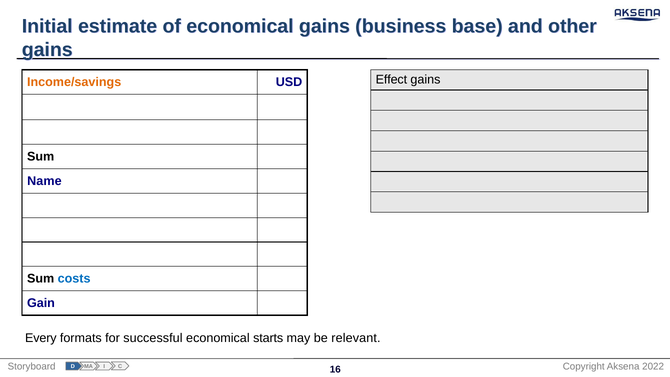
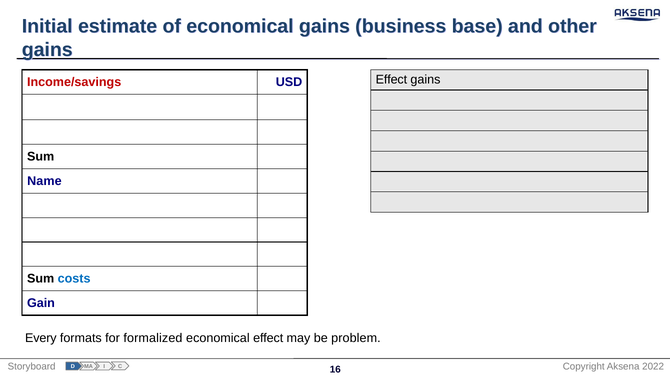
Income/savings colour: orange -> red (74, 82)
successful: successful -> formalized (153, 338)
economical starts: starts -> effect (268, 338)
relevant: relevant -> problem (356, 338)
